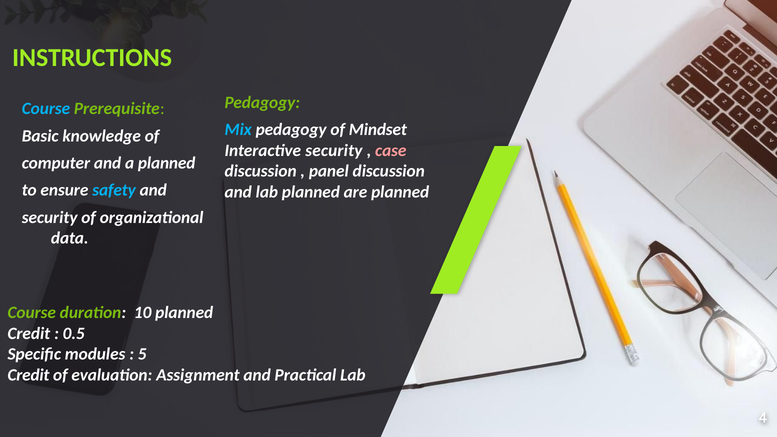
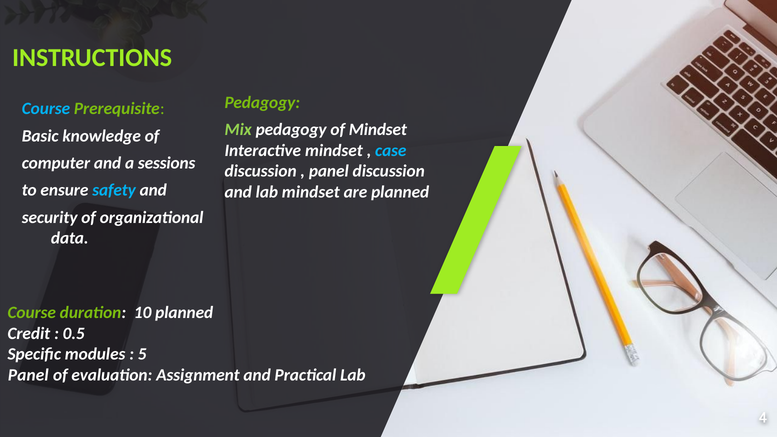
Mix colour: light blue -> light green (238, 130)
Interactive security: security -> mindset (334, 151)
case colour: pink -> light blue (391, 151)
a planned: planned -> sessions (167, 163)
lab planned: planned -> mindset (311, 192)
Credit: Credit -> Panel (28, 375)
